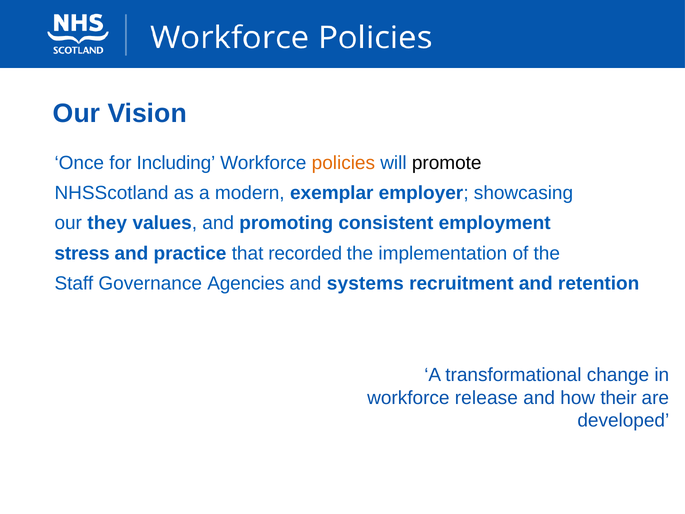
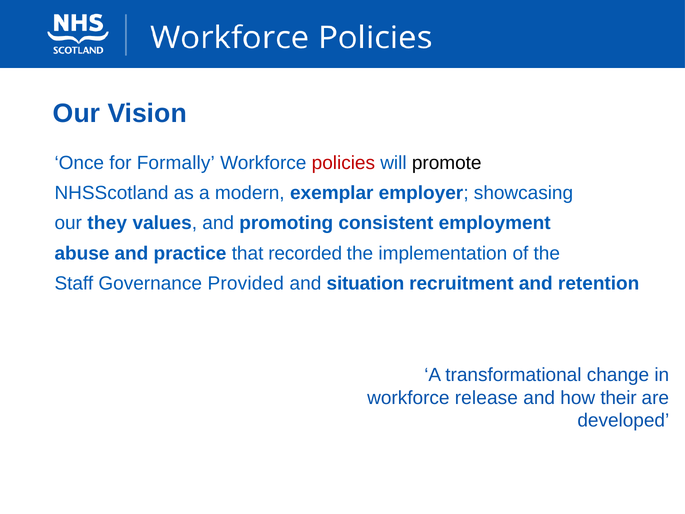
Including: Including -> Formally (176, 163)
policies colour: orange -> red (343, 163)
stress: stress -> abuse (82, 253)
Agencies: Agencies -> Provided (246, 283)
systems: systems -> situation (365, 283)
